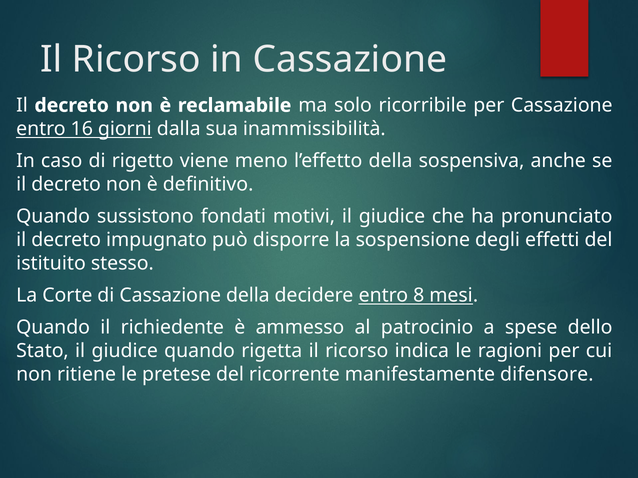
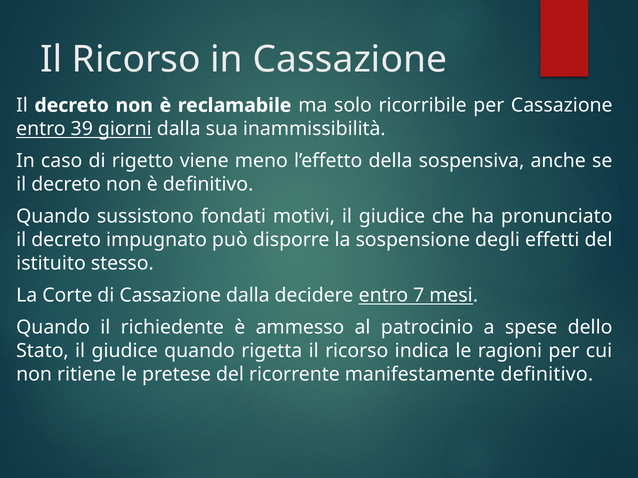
16: 16 -> 39 (82, 129)
Cassazione della: della -> dalla (248, 296)
8: 8 -> 7 (419, 296)
manifestamente difensore: difensore -> definitivo (547, 375)
